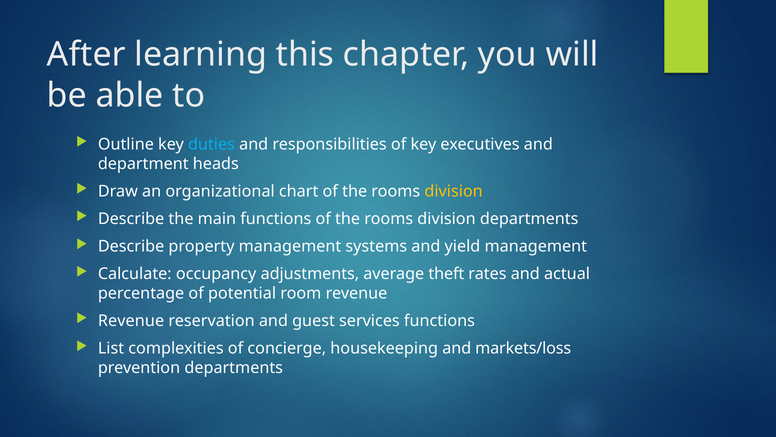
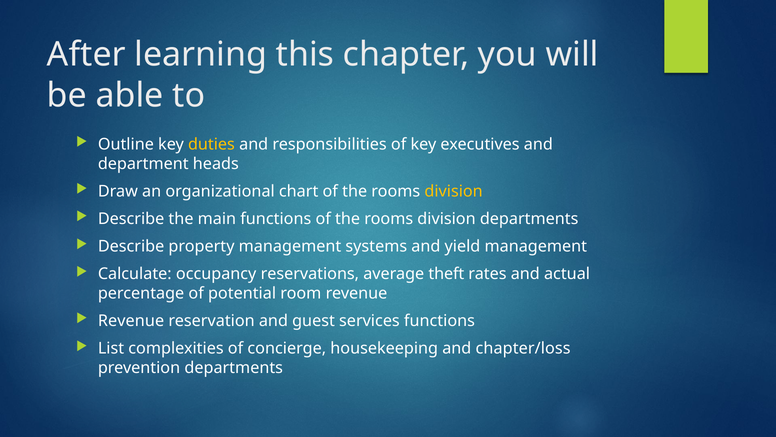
duties colour: light blue -> yellow (211, 144)
adjustments: adjustments -> reservations (310, 274)
markets/loss: markets/loss -> chapter/loss (523, 348)
